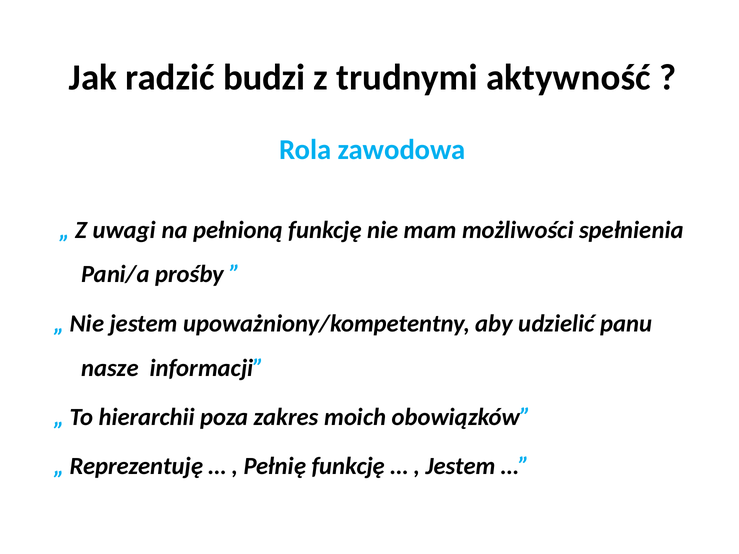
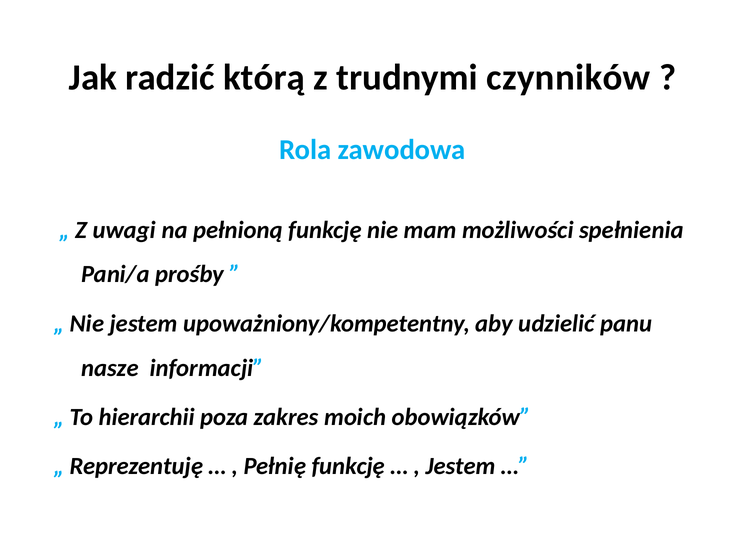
budzi: budzi -> którą (264, 78)
aktywność: aktywność -> czynników (568, 78)
